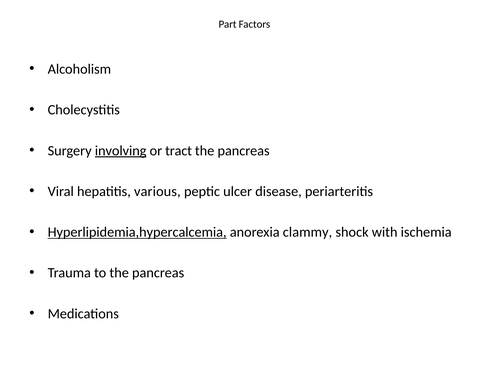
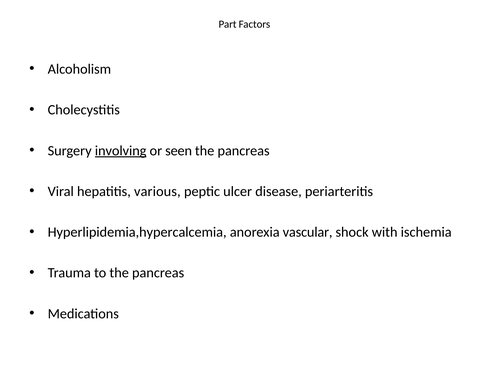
tract: tract -> seen (179, 151)
Hyperlipidemia,hypercalcemia underline: present -> none (137, 232)
clammy: clammy -> vascular (308, 232)
